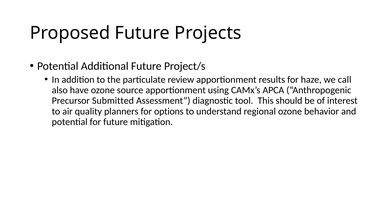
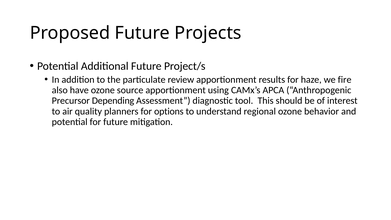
call: call -> fire (345, 80)
Submitted: Submitted -> Depending (113, 101)
